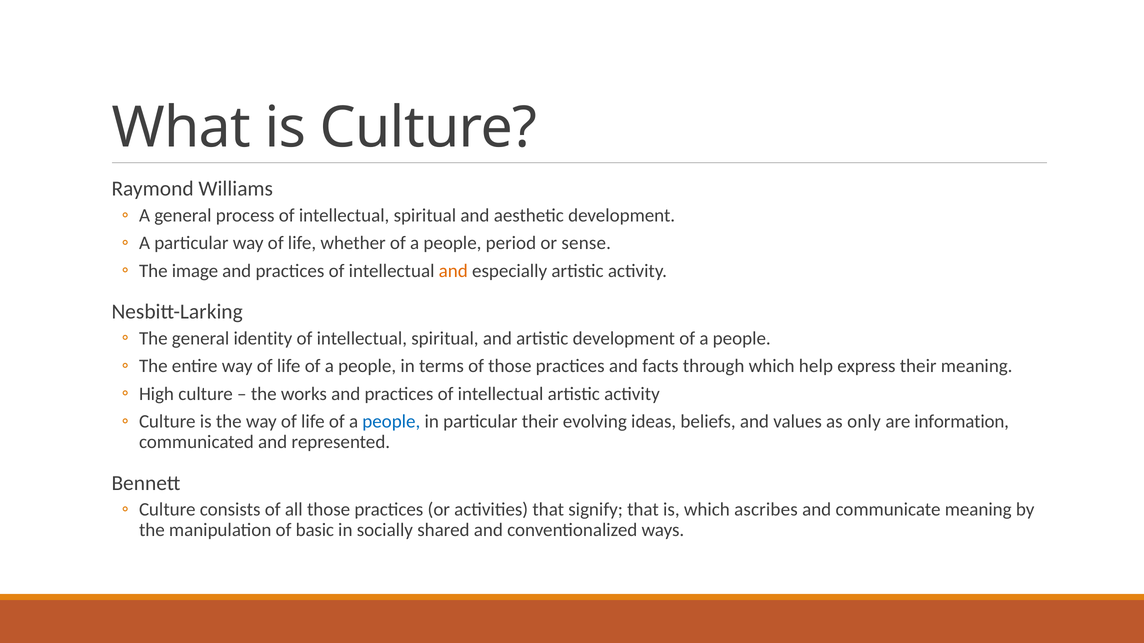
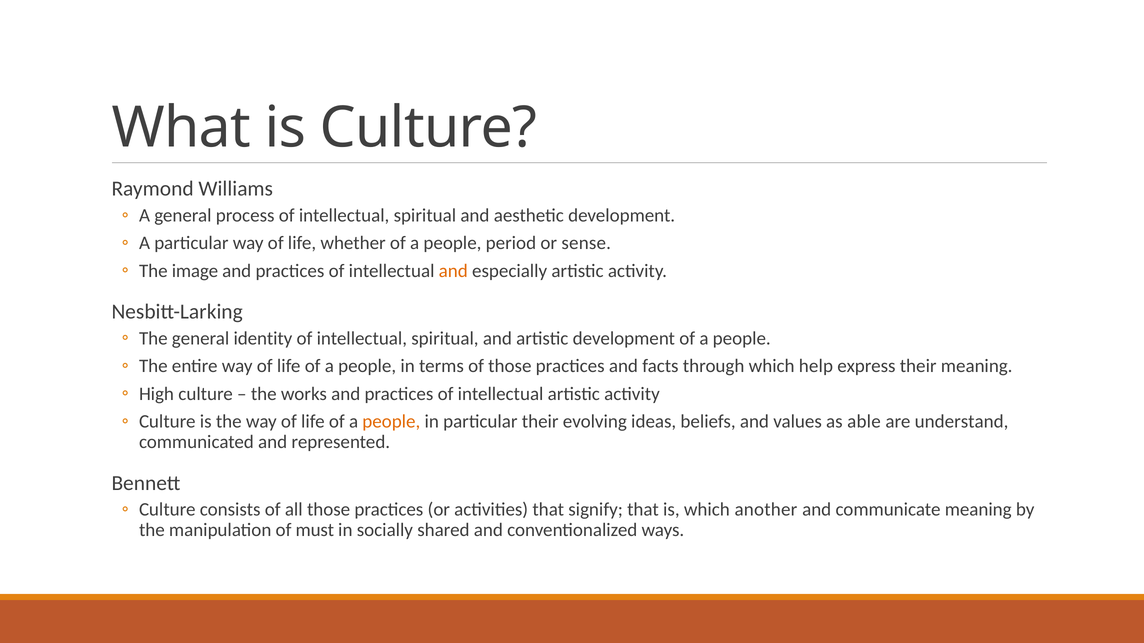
people colour: blue -> orange (391, 422)
only: only -> able (864, 422)
information: information -> understand (962, 422)
ascribes: ascribes -> another (766, 510)
basic: basic -> must (315, 531)
